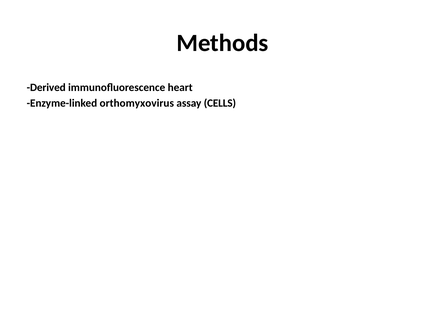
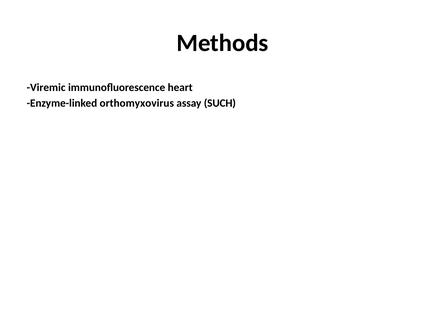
Derived: Derived -> Viremic (46, 88)
CELLS: CELLS -> SUCH (220, 103)
